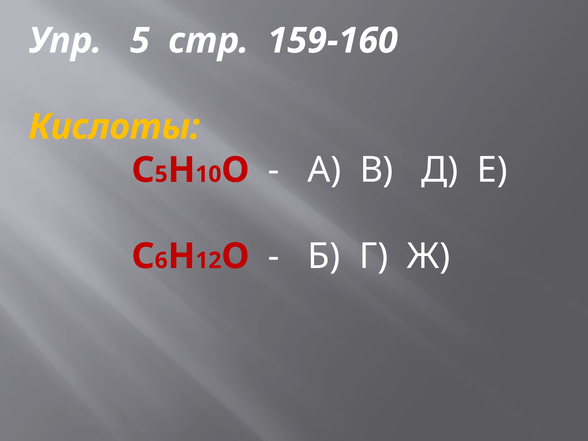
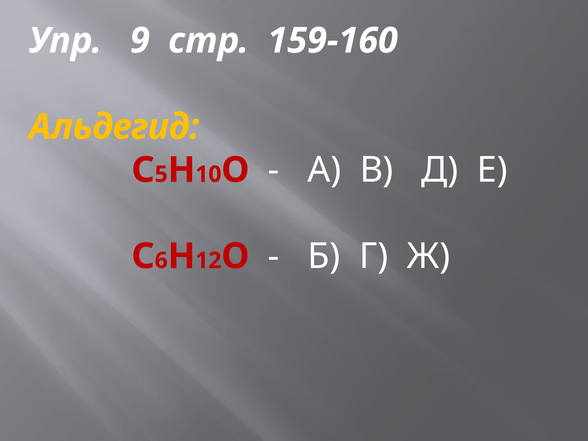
Упр 5: 5 -> 9 (140, 41)
Кислоты: Кислоты -> Альдегид (114, 127)
